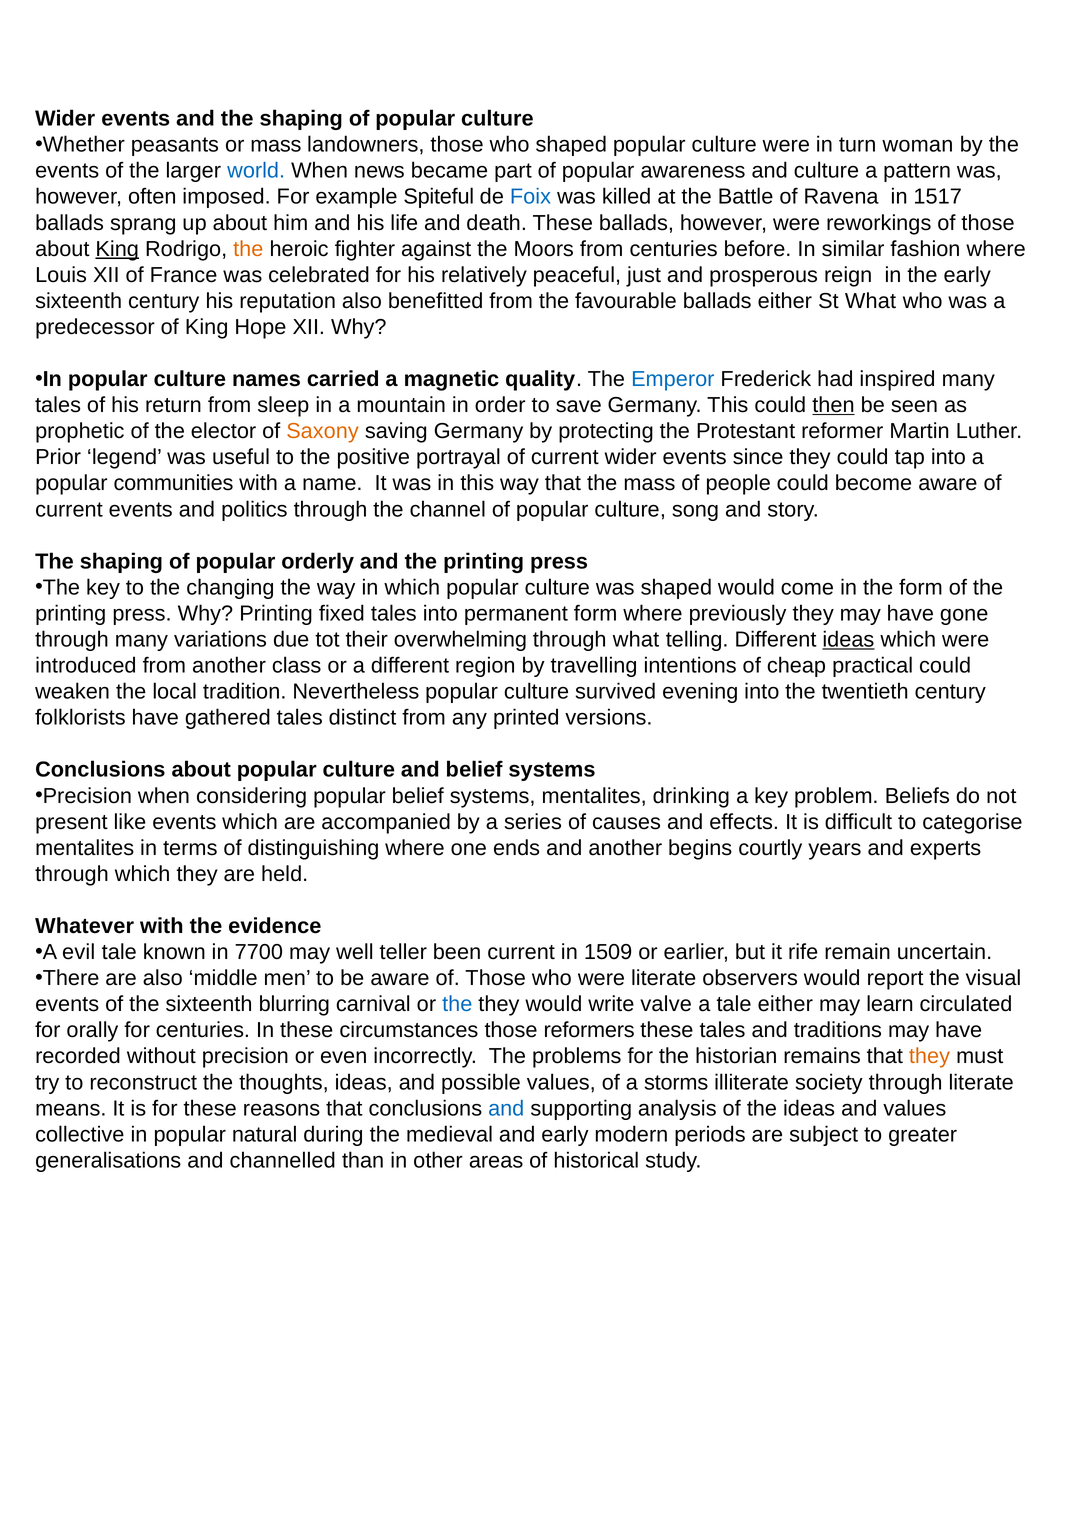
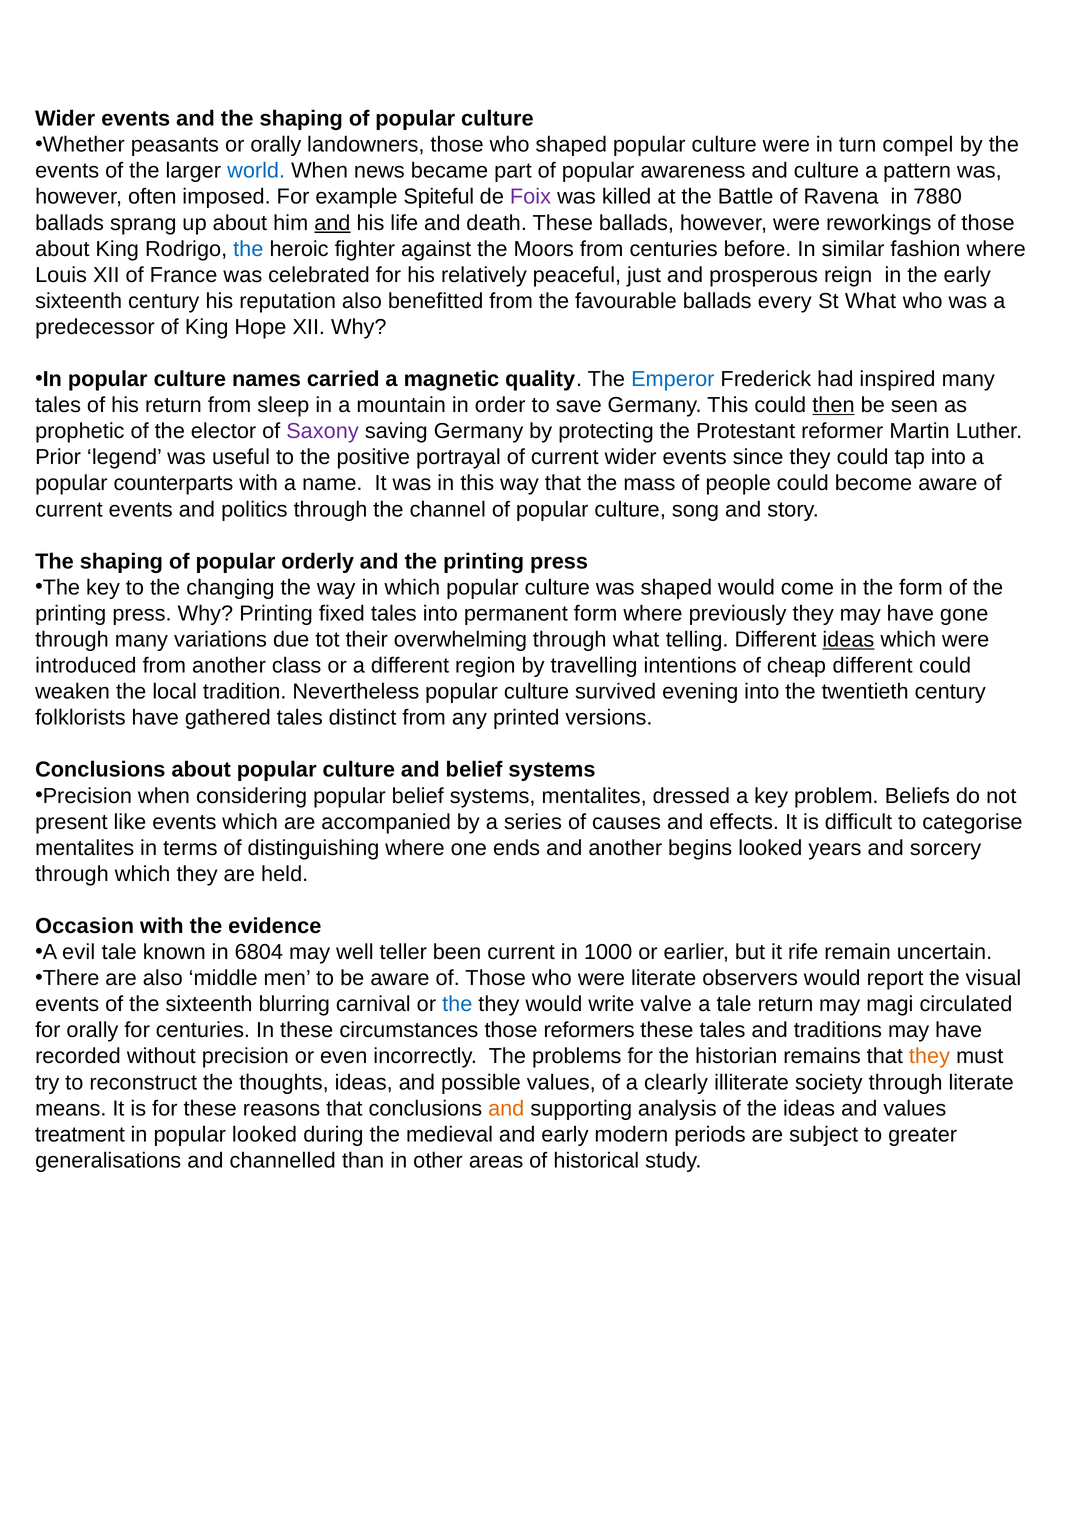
or mass: mass -> orally (276, 145)
woman: woman -> compel (918, 145)
Foix colour: blue -> purple (530, 197)
1517: 1517 -> 7880 (938, 197)
and underline: none -> present (332, 223)
King underline: present -> none (117, 249)
the colour: orange -> blue (248, 249)
ballads either: either -> every (785, 301)
Saxony colour: orange -> purple (323, 431)
communities: communities -> counterparts (173, 483)
cheap practical: practical -> different (873, 666)
drinking: drinking -> dressed (691, 796)
begins courtly: courtly -> looked (770, 848)
experts: experts -> sorcery (946, 848)
Whatever: Whatever -> Occasion (85, 926)
7700: 7700 -> 6804 (259, 952)
1509: 1509 -> 1000 (608, 952)
tale either: either -> return (786, 1004)
learn: learn -> magi (890, 1004)
storms: storms -> clearly (676, 1083)
and colour: blue -> orange (506, 1109)
collective: collective -> treatment (80, 1135)
popular natural: natural -> looked (264, 1135)
